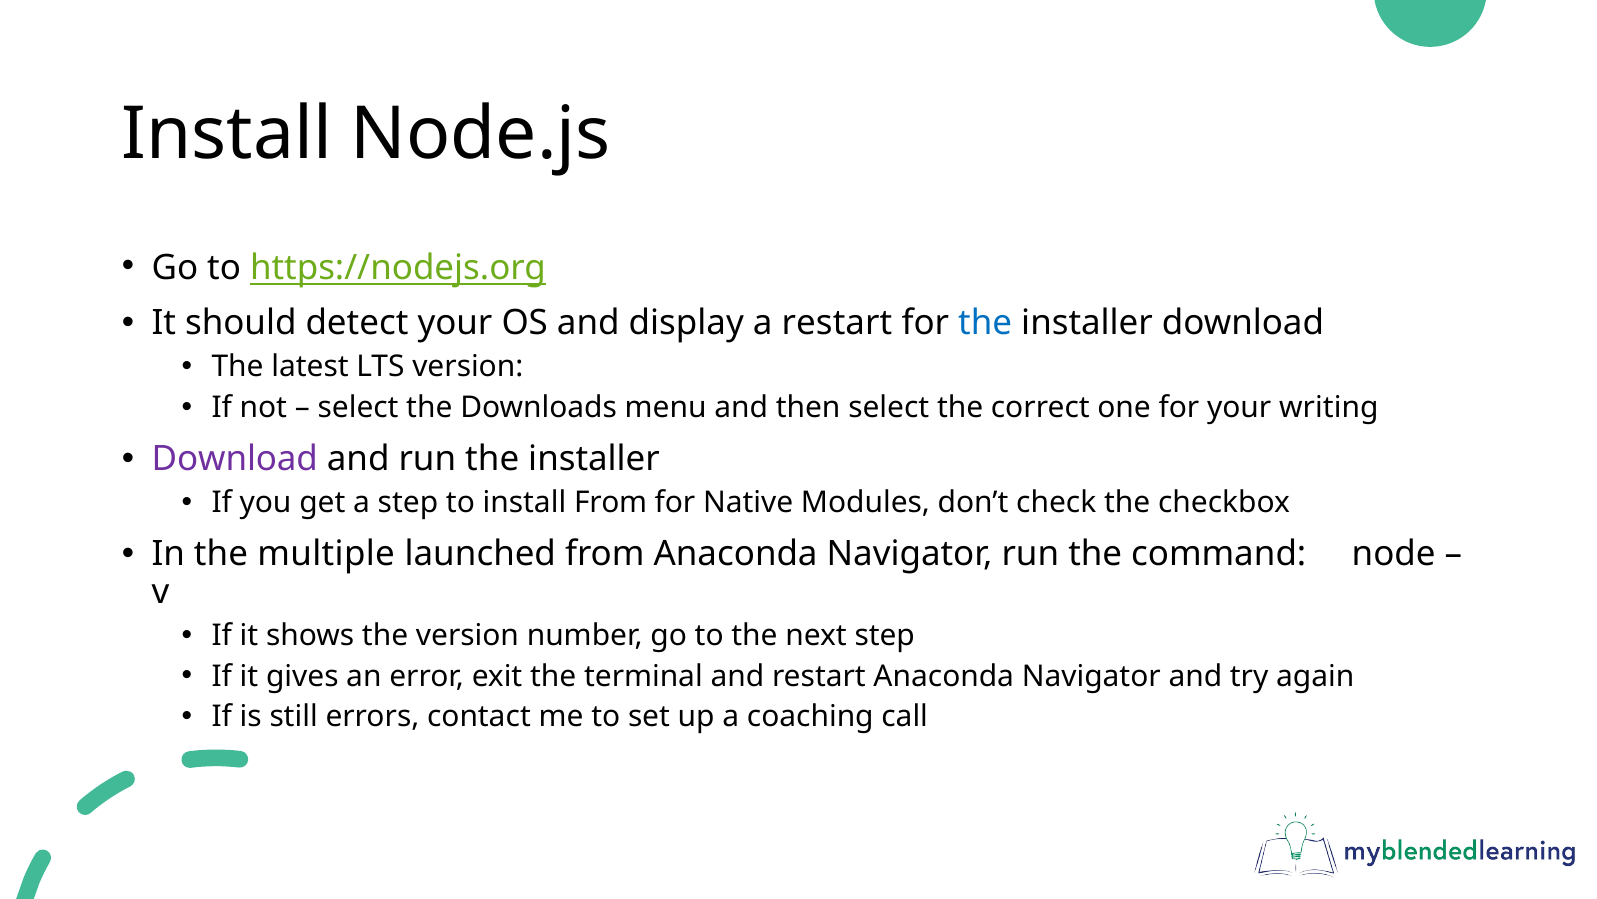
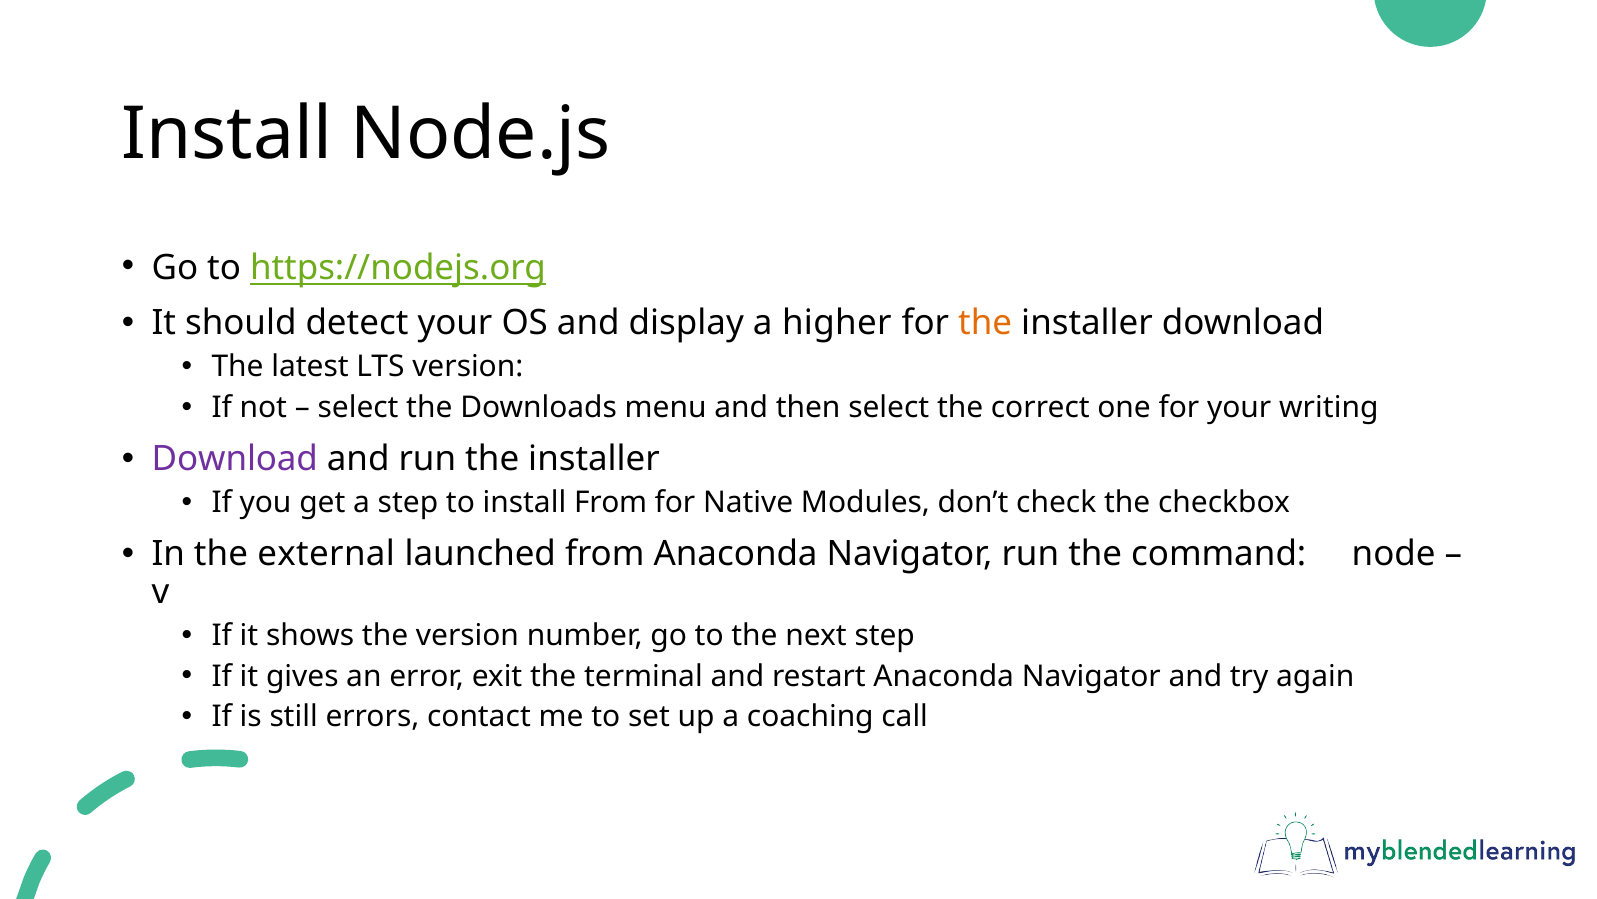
a restart: restart -> higher (837, 323)
the colour: blue -> orange (985, 323)
multiple: multiple -> external (326, 554)
